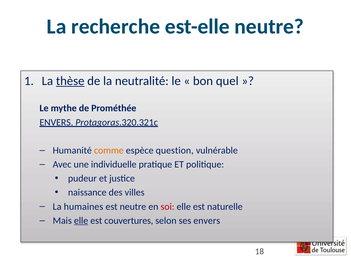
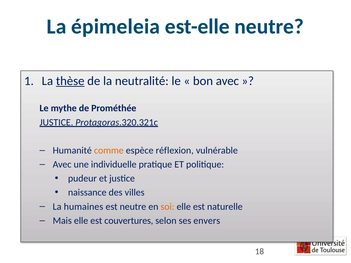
recherche: recherche -> épimeleia (116, 27)
bon quel: quel -> avec (227, 81)
ENVERS: ENVERS -> JUSTICE (56, 122)
question: question -> réflexion (175, 151)
soi colour: red -> orange (168, 207)
elle underline: present -> none (81, 221)
